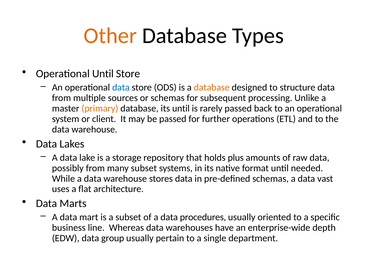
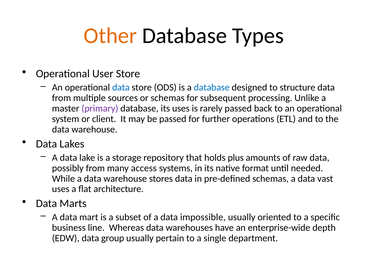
Operational Until: Until -> User (103, 74)
database colour: orange -> blue (212, 87)
primary colour: orange -> purple (100, 108)
its until: until -> uses (181, 108)
many subset: subset -> access (144, 168)
procedures: procedures -> impossible (203, 217)
